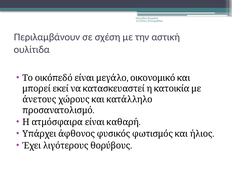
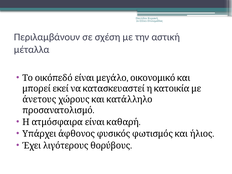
ουλίτιδα: ουλίτιδα -> μέταλλα (32, 49)
